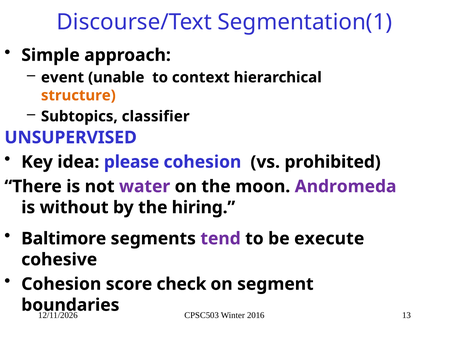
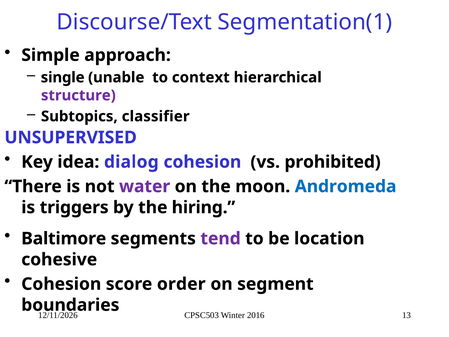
event: event -> single (63, 77)
structure colour: orange -> purple (78, 95)
please: please -> dialog (131, 162)
Andromeda colour: purple -> blue (346, 186)
without: without -> triggers (74, 207)
execute: execute -> location (329, 238)
check: check -> order (181, 284)
